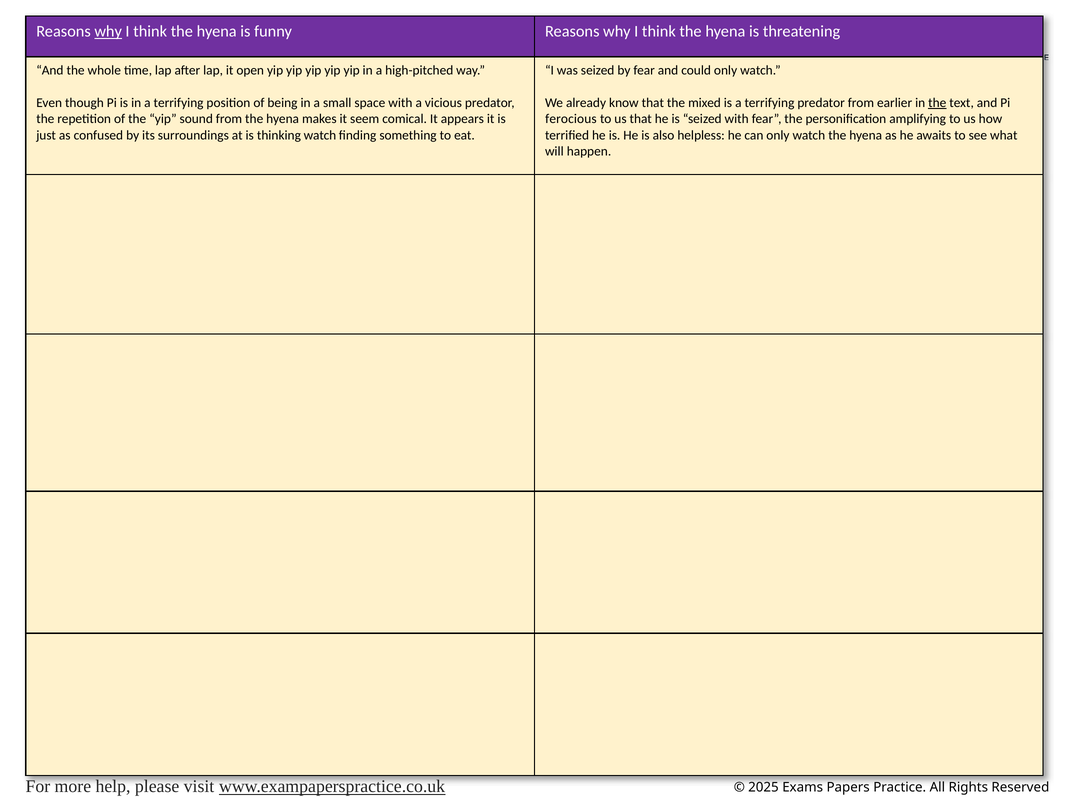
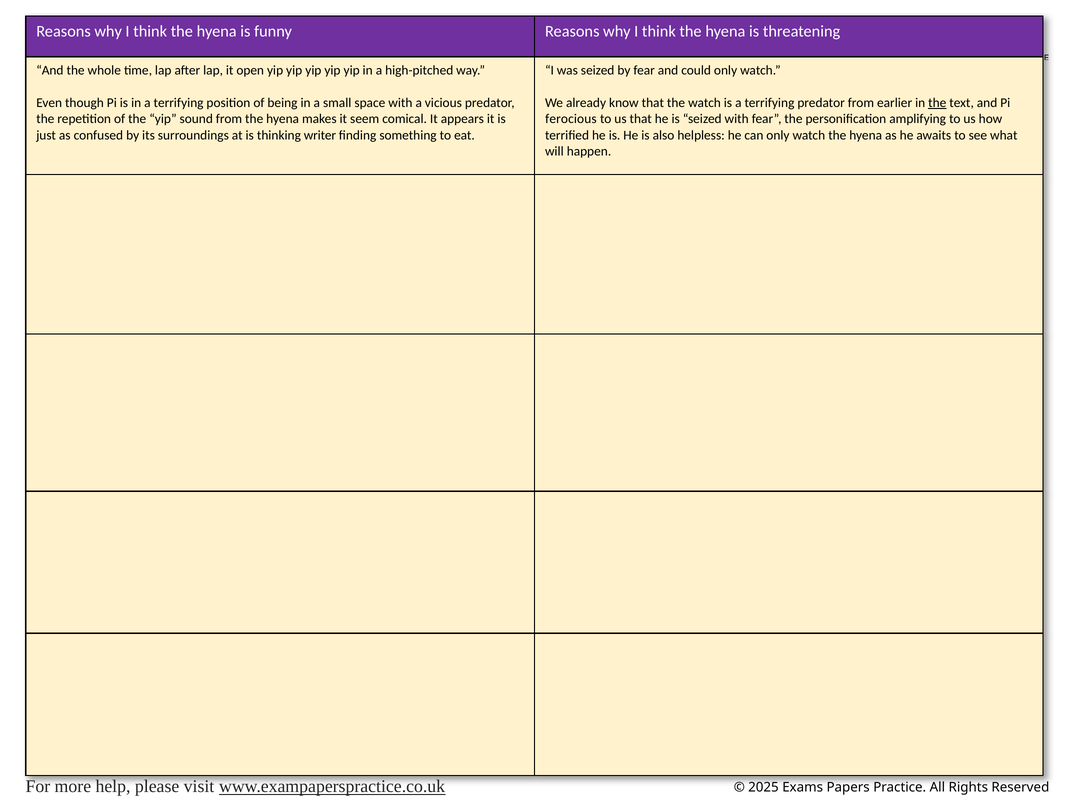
why underline: present -> none (108, 32)
the mixed: mixed -> watch (705, 103)
thinking watch: watch -> writer (320, 135)
